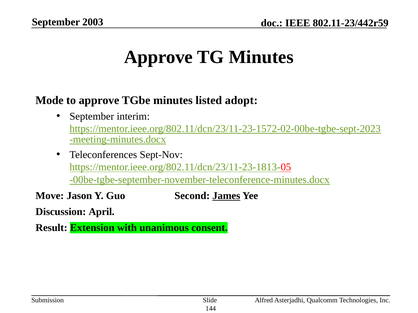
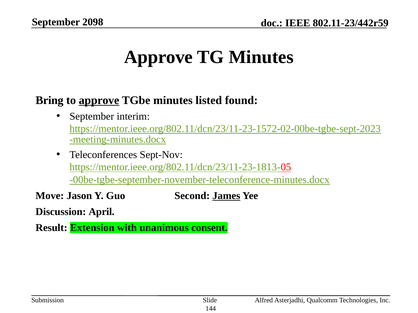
2003: 2003 -> 2098 (93, 22)
Mode: Mode -> Bring (49, 100)
approve underline: none -> present (99, 100)
adopt: adopt -> found (241, 100)
